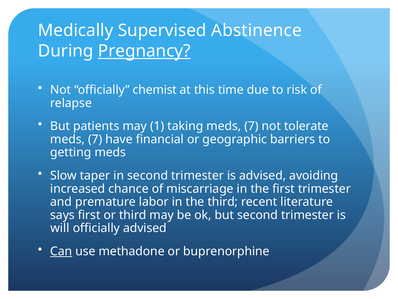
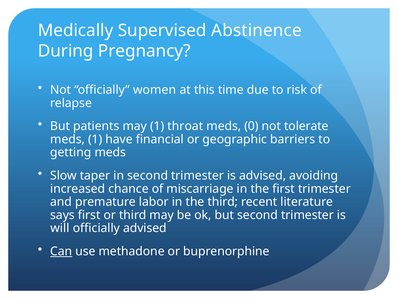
Pregnancy underline: present -> none (144, 51)
chemist: chemist -> women (155, 90)
taking: taking -> throat (185, 126)
7: 7 -> 0 (251, 126)
7: 7 -> 1 (95, 139)
